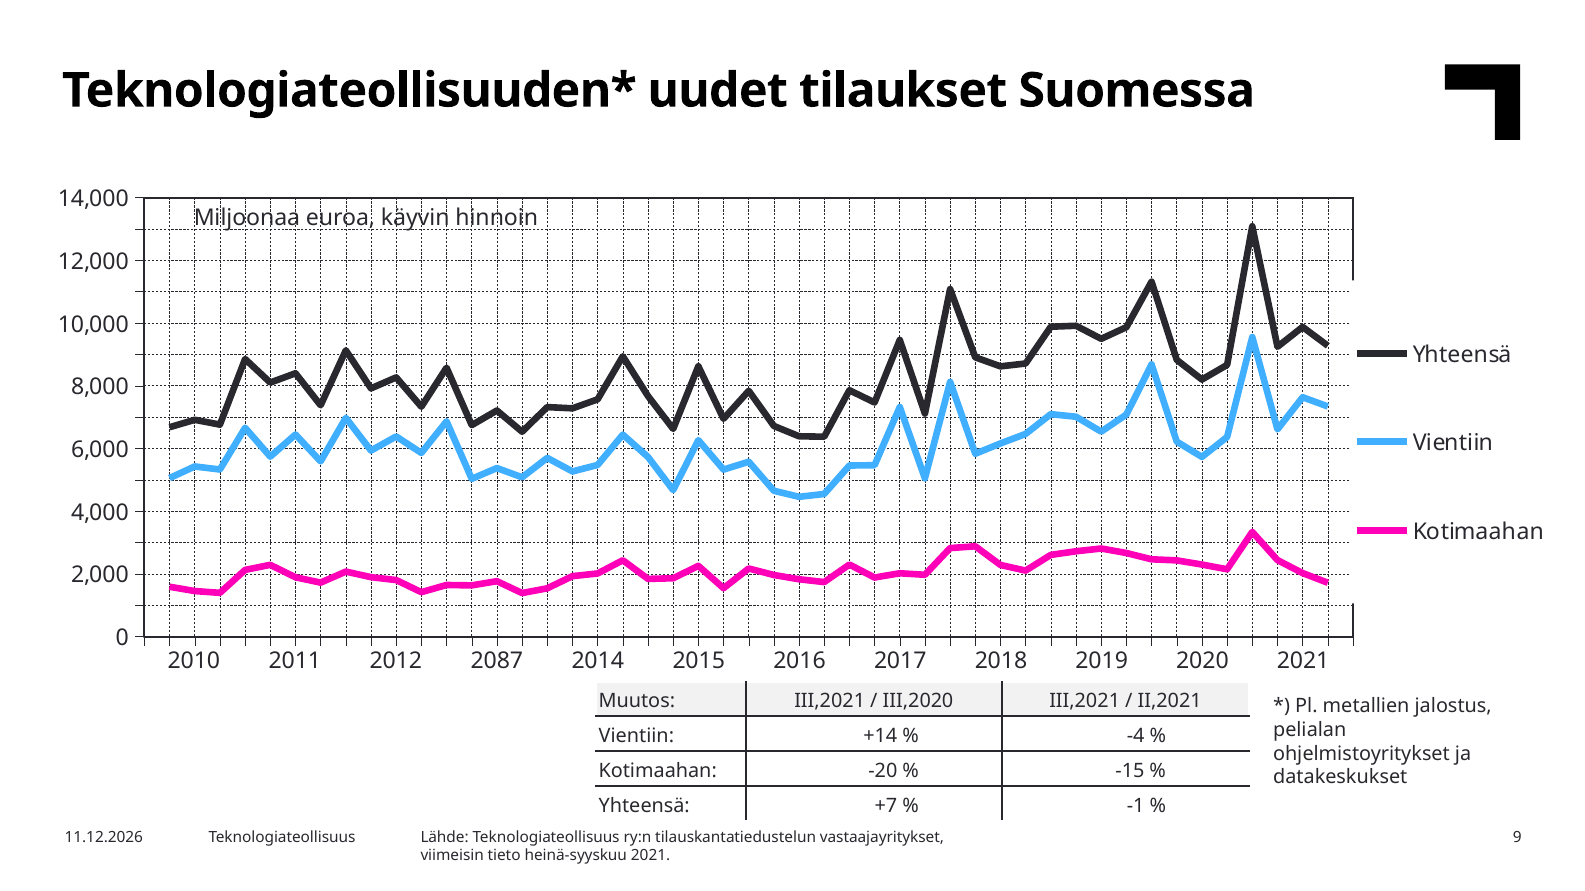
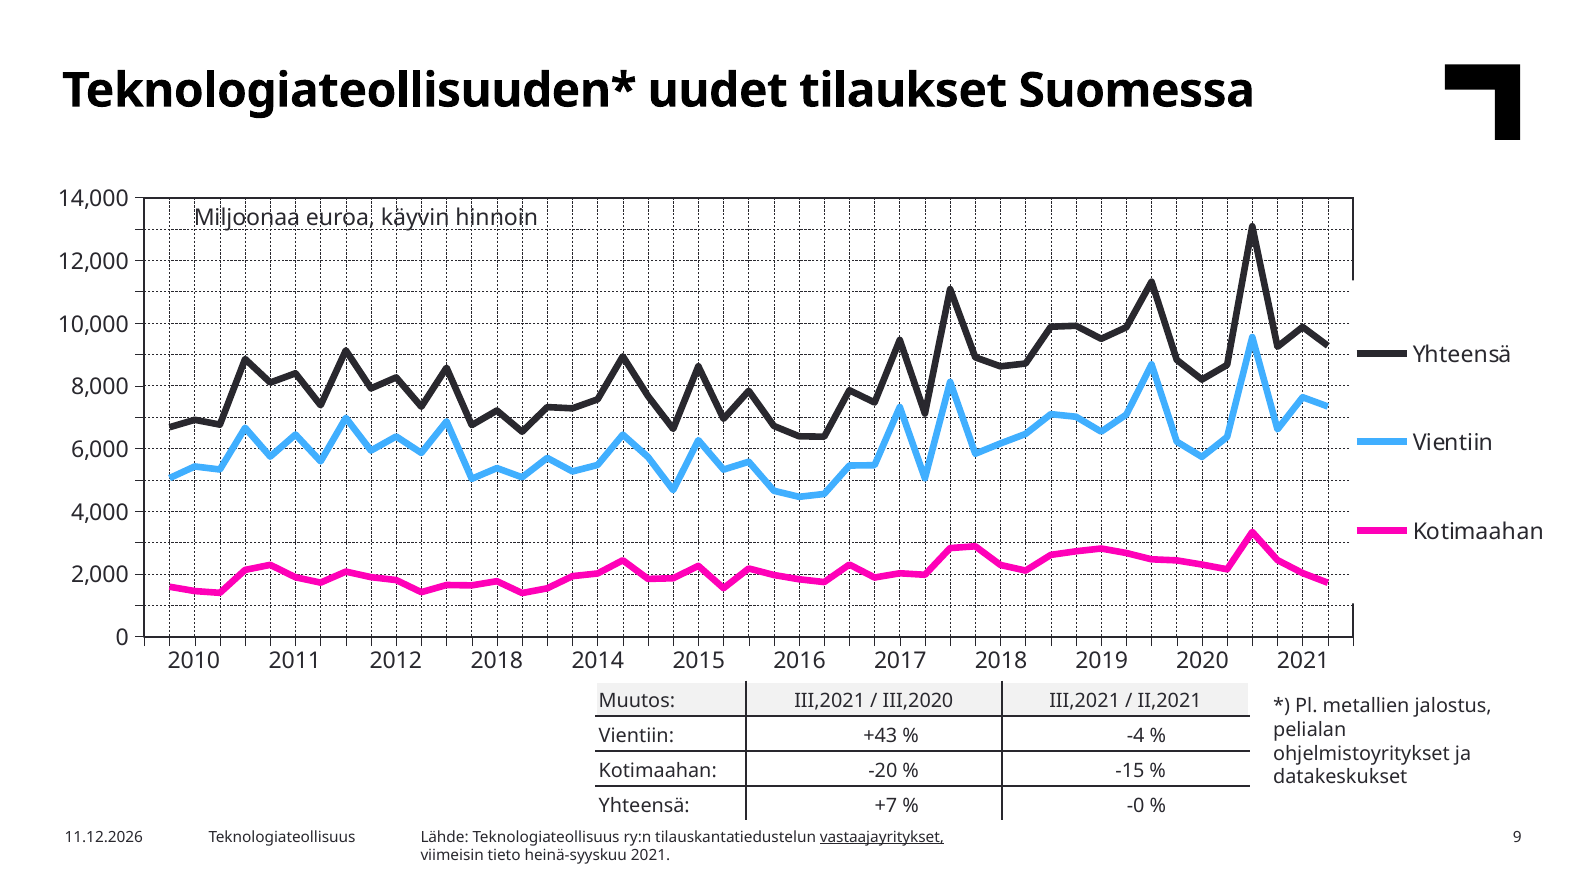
2012 2087: 2087 -> 2018 (497, 662)
+14: +14 -> +43 (880, 737)
-1: -1 -> -0 (1136, 806)
vastaajayritykset underline: none -> present (882, 838)
